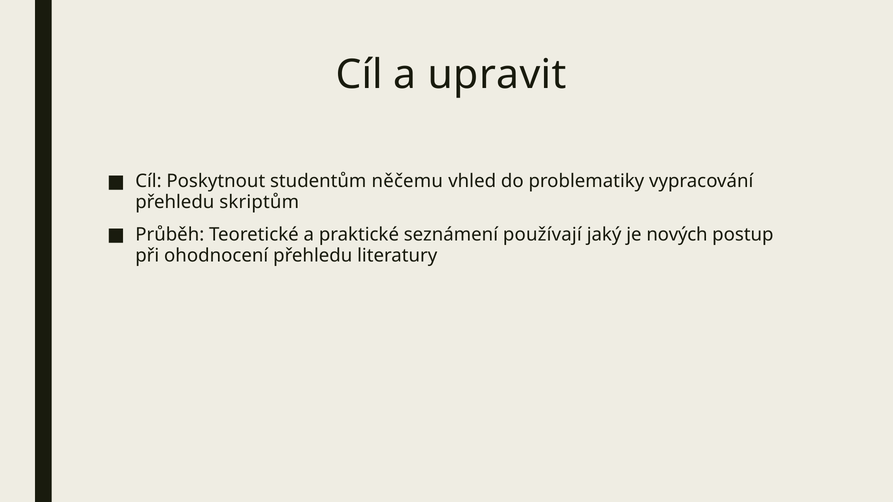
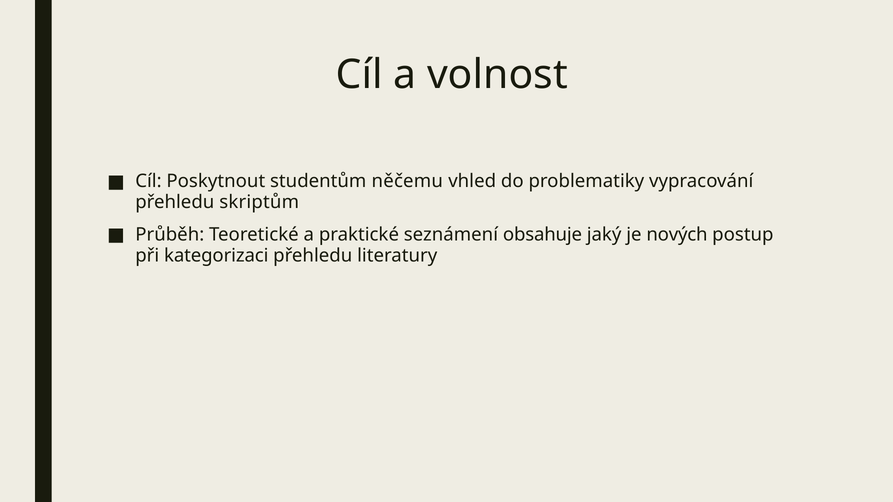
upravit: upravit -> volnost (497, 75)
používají: používají -> obsahuje (542, 235)
ohodnocení: ohodnocení -> kategorizaci (216, 256)
